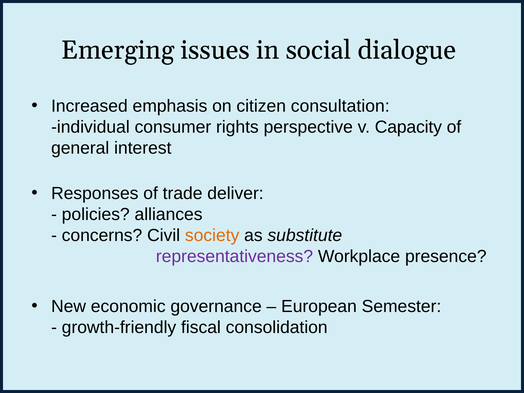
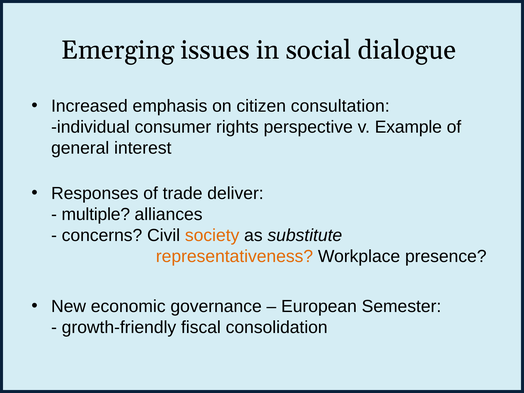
Capacity: Capacity -> Example (408, 127)
policies: policies -> multiple (96, 214)
representativeness colour: purple -> orange (234, 256)
